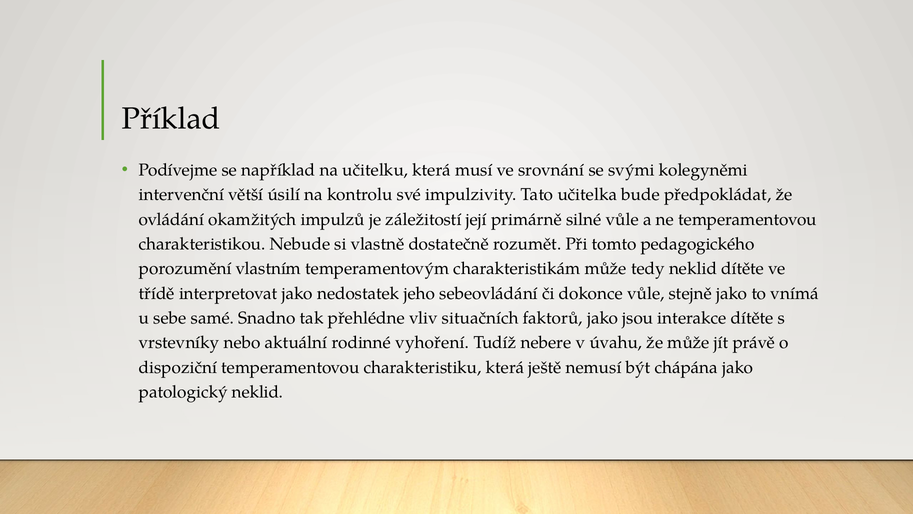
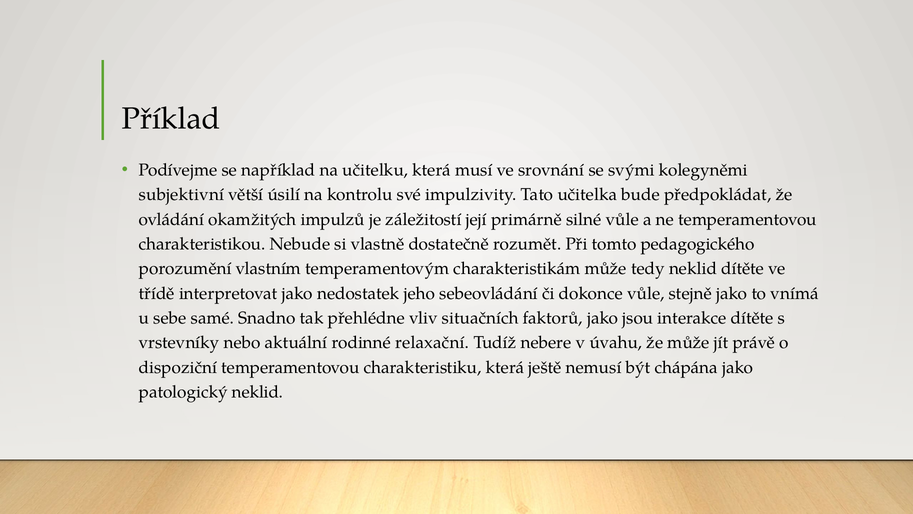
intervenční: intervenční -> subjektivní (181, 195)
vyhoření: vyhoření -> relaxační (432, 342)
